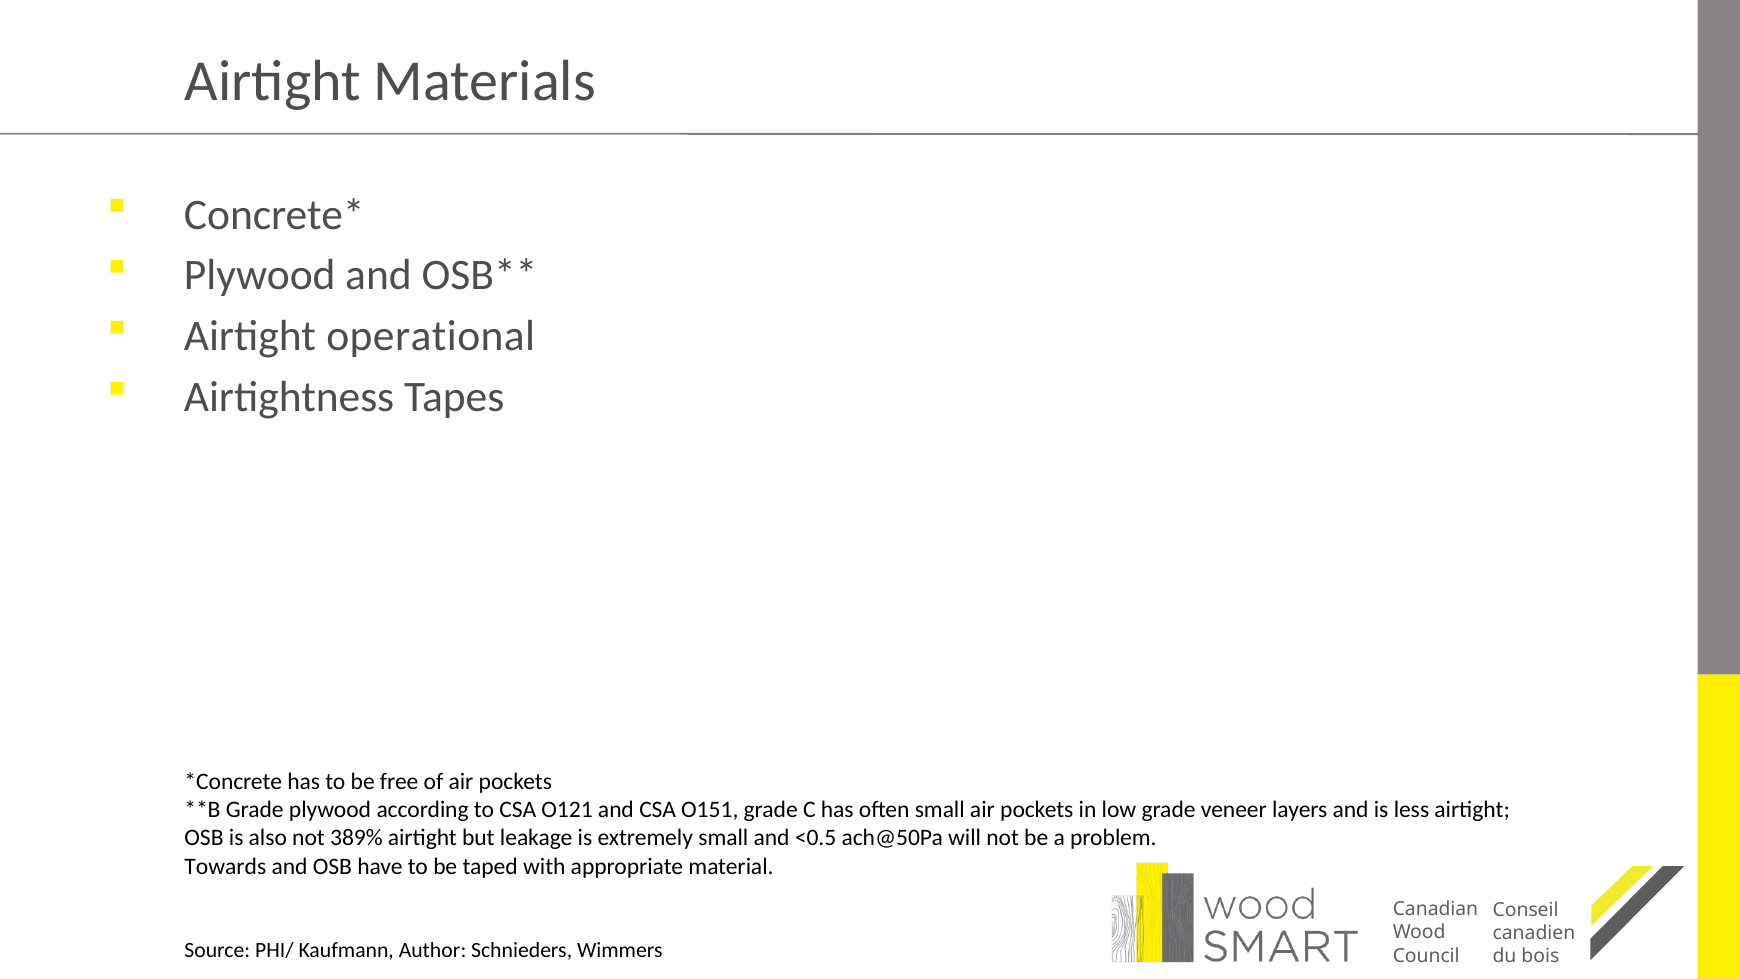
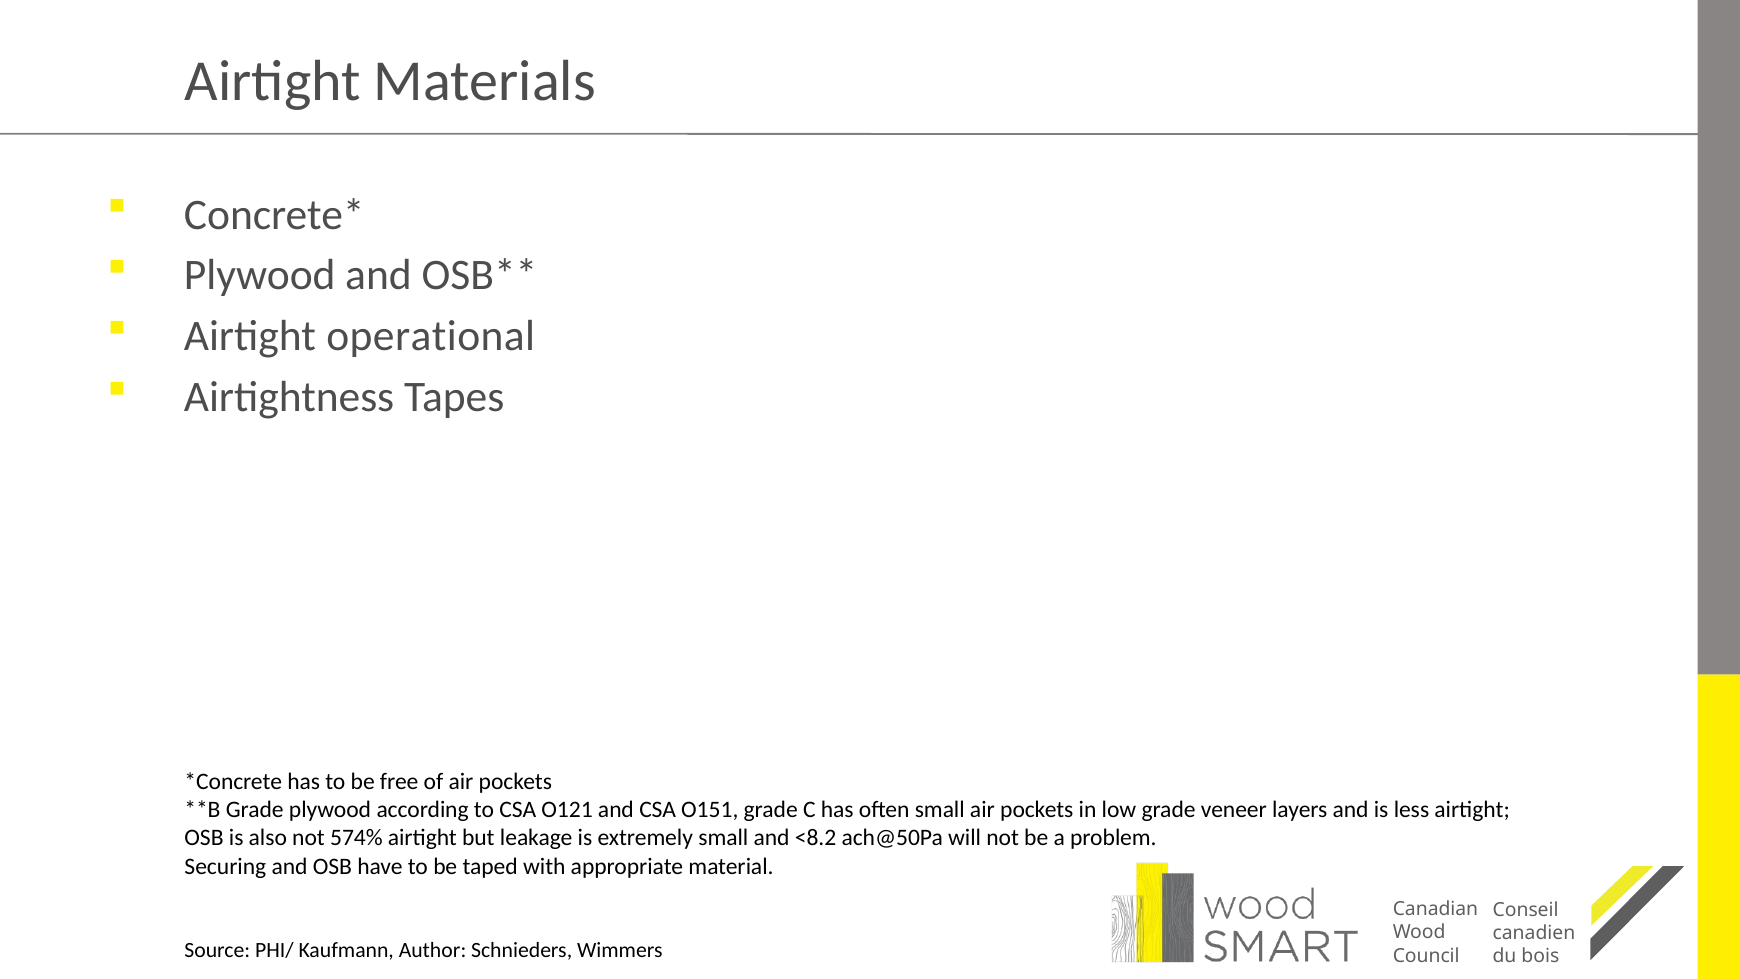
389%: 389% -> 574% (356, 838)
<0.5: <0.5 -> <8.2 (816, 838)
Towards: Towards -> Securing (225, 866)
